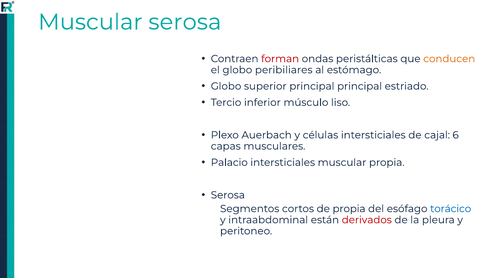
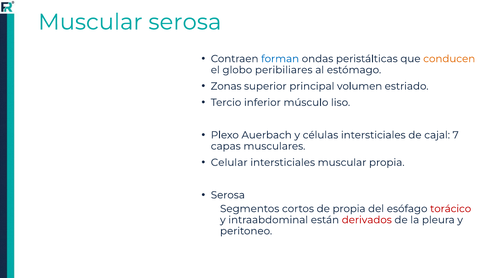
forman colour: red -> blue (280, 59)
Globo: Globo -> Zonas (226, 86)
principal principal: principal -> volumen (360, 86)
6: 6 -> 7 (456, 135)
Palacio: Palacio -> Celular (229, 162)
torácico colour: blue -> red (451, 209)
